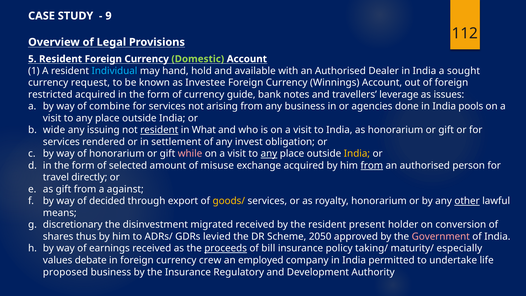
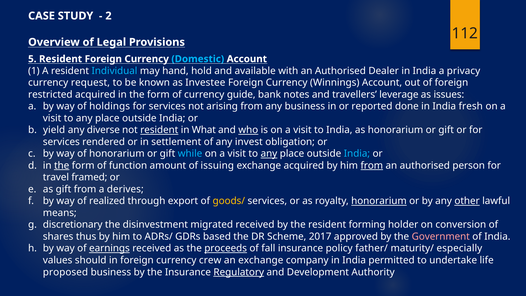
9: 9 -> 2 (108, 16)
Domestic colour: light green -> light blue (198, 59)
sought: sought -> privacy (464, 71)
combine: combine -> holdings (110, 106)
agencies: agencies -> reported (372, 106)
pools: pools -> fresh (471, 106)
wide: wide -> yield (54, 130)
issuing: issuing -> diverse (103, 130)
who underline: none -> present (248, 130)
while colour: pink -> light blue (190, 154)
India colour: yellow -> light blue (357, 154)
the underline: none -> present (62, 165)
selected: selected -> function (128, 165)
misuse: misuse -> issuing (217, 165)
directly: directly -> framed (89, 177)
against: against -> derives (125, 189)
decided: decided -> realized (107, 201)
honorarium underline: none -> present (379, 201)
present: present -> forming (367, 225)
levied: levied -> based (217, 236)
2050: 2050 -> 2017 (320, 236)
earnings underline: none -> present (109, 248)
bill: bill -> fall (268, 248)
taking/: taking/ -> father/ (372, 248)
debate: debate -> should (91, 260)
an employed: employed -> exchange (261, 260)
Regulatory underline: none -> present (239, 272)
